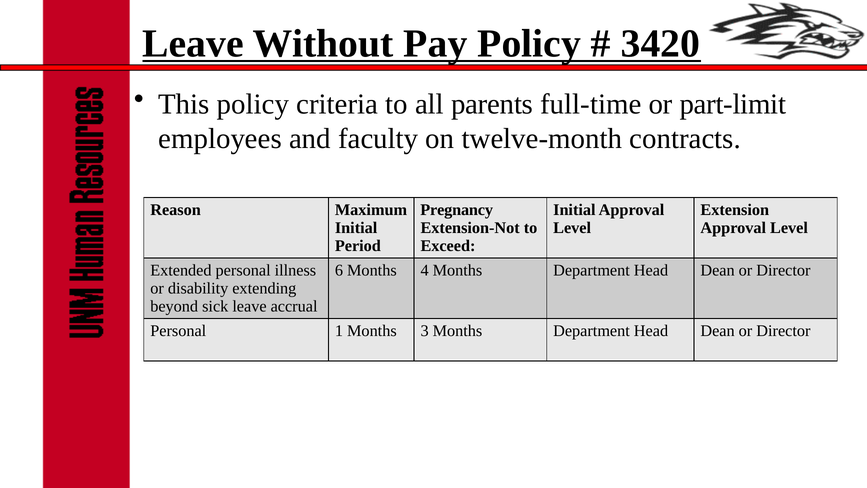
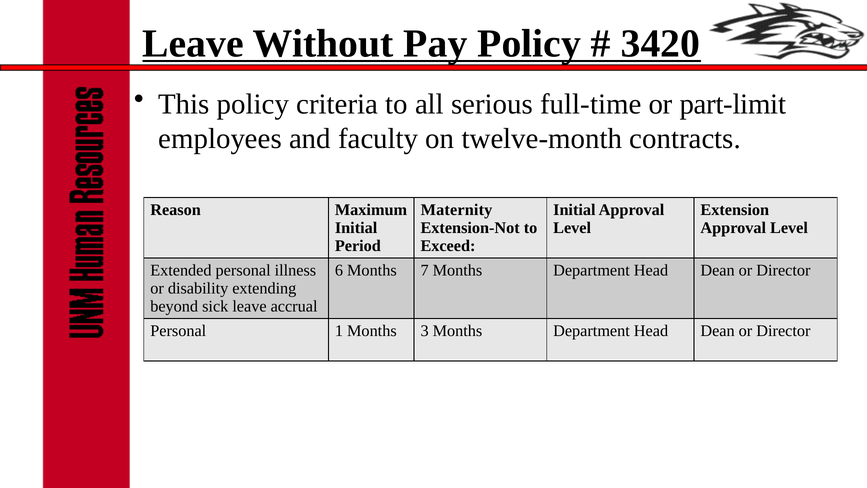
parents: parents -> serious (492, 104)
Pregnancy: Pregnancy -> Maternity (457, 210)
4: 4 -> 7 (425, 270)
